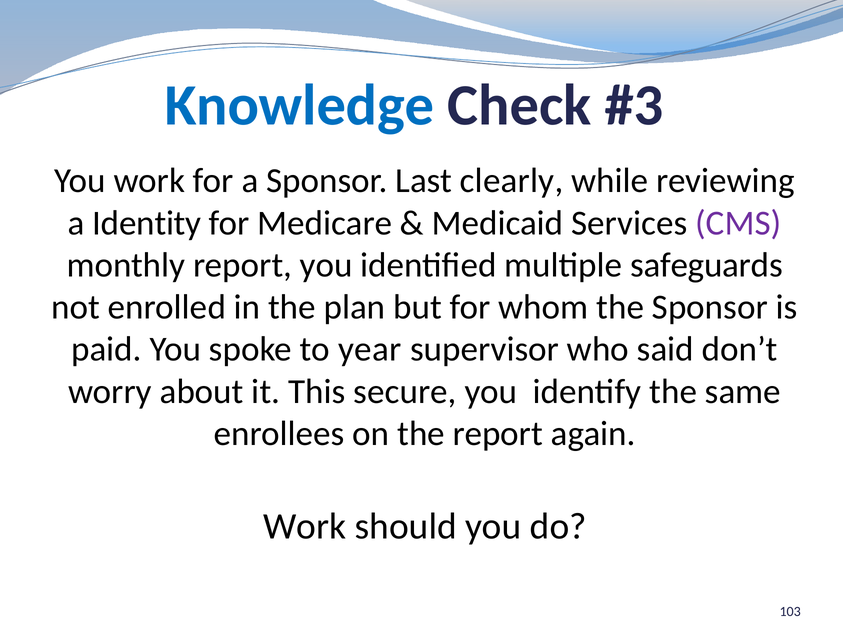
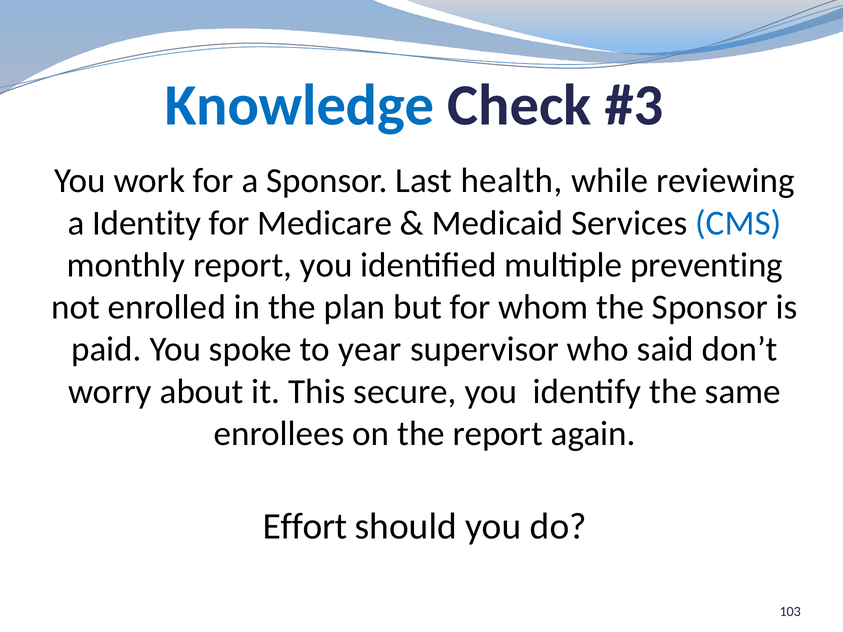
clearly: clearly -> health (512, 181)
CMS colour: purple -> blue (738, 223)
safeguards: safeguards -> preventing (706, 265)
Work: Work -> Effort (305, 527)
